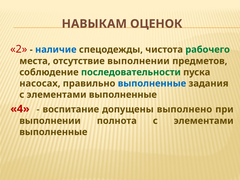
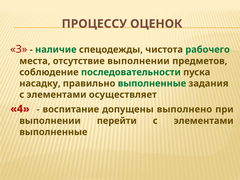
НАВЫКАМ: НАВЫКАМ -> ПРОЦЕССУ (94, 24)
2: 2 -> 3 (19, 49)
наличие colour: blue -> green (56, 50)
насосах: насосах -> насадку (40, 83)
выполненные colour: blue -> green (152, 83)
выполненные: выполненные -> осуществляет (123, 95)
полнота: полнота -> перейти (117, 121)
